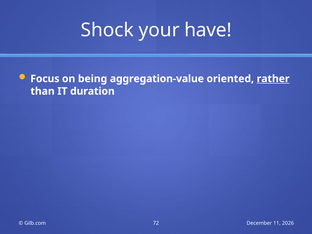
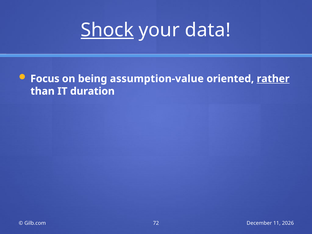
Shock underline: none -> present (107, 30)
have: have -> data (208, 30)
aggregation-value: aggregation-value -> assumption-value (157, 79)
